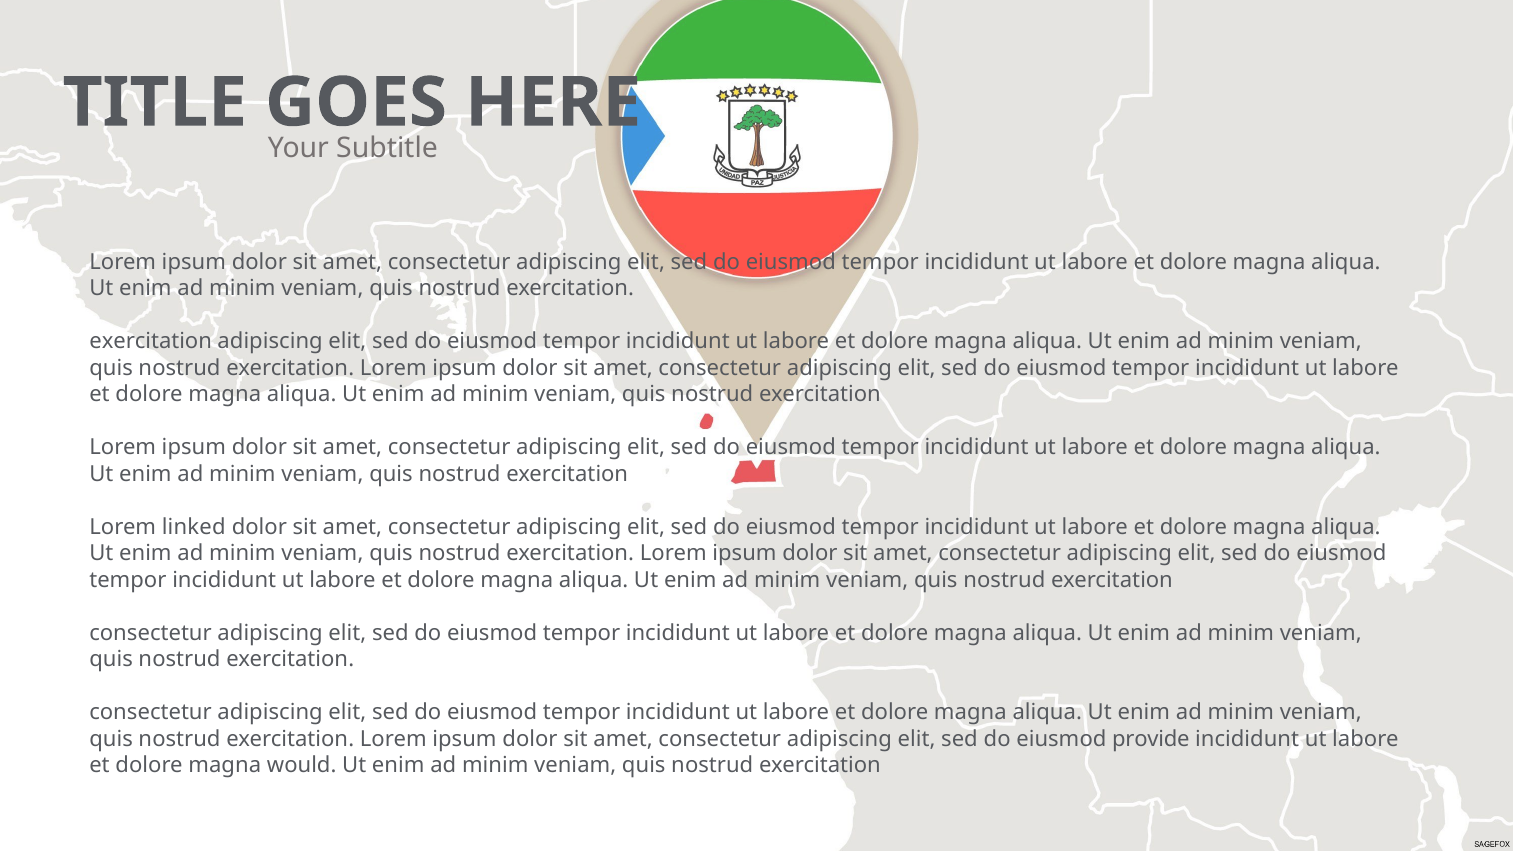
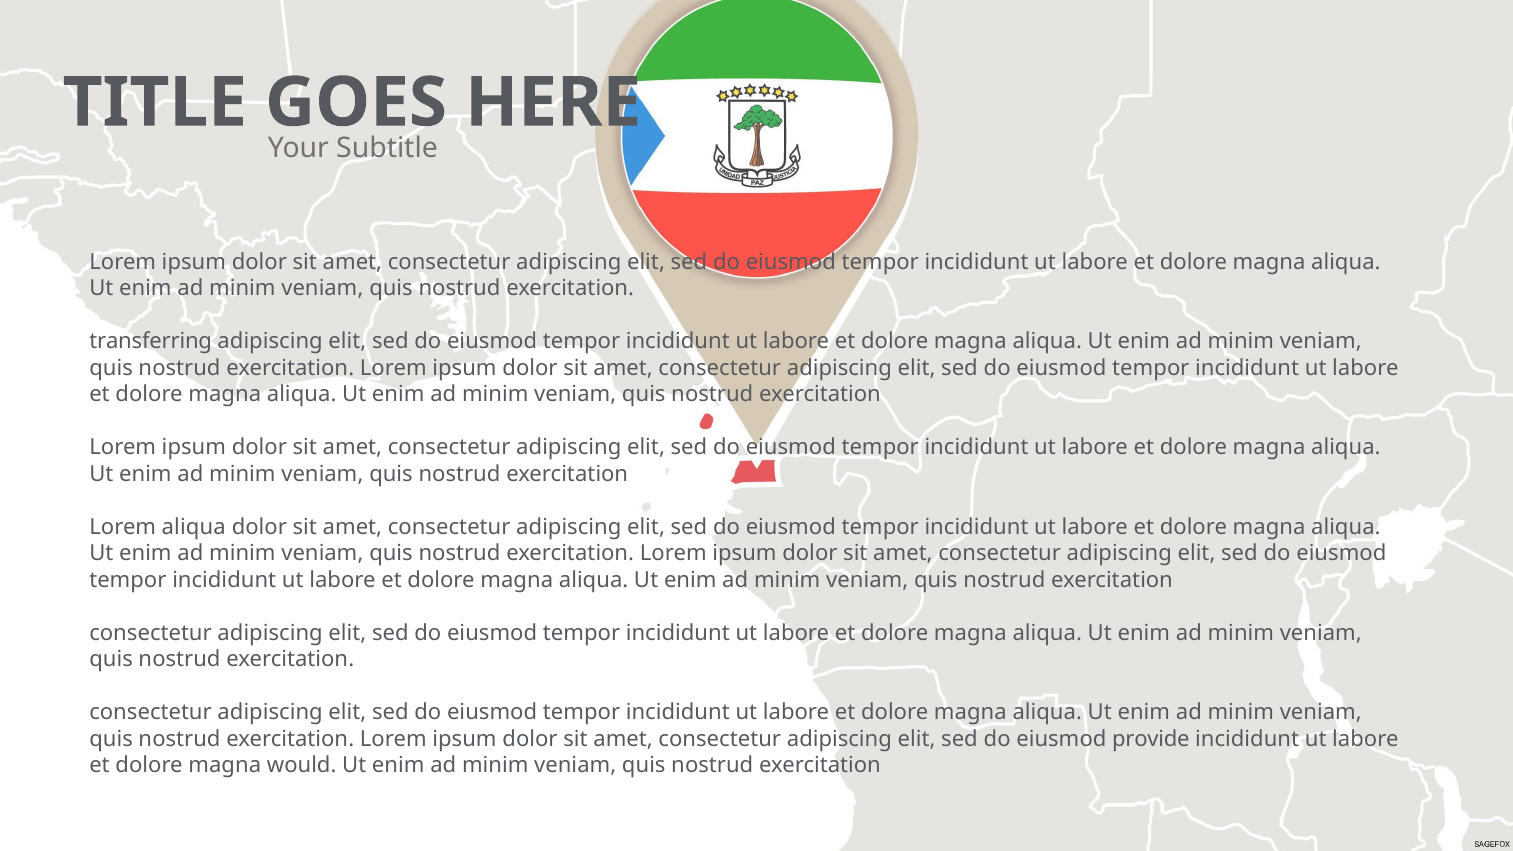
exercitation: exercitation -> transferring (151, 341)
Lorem linked: linked -> aliqua (194, 527)
